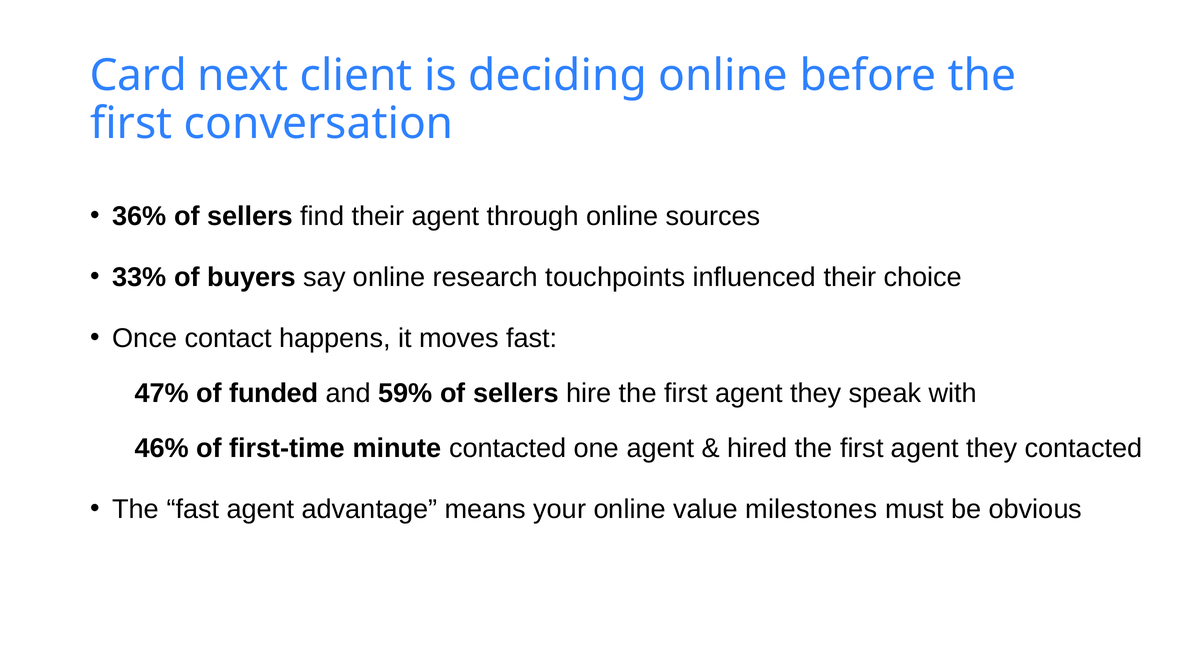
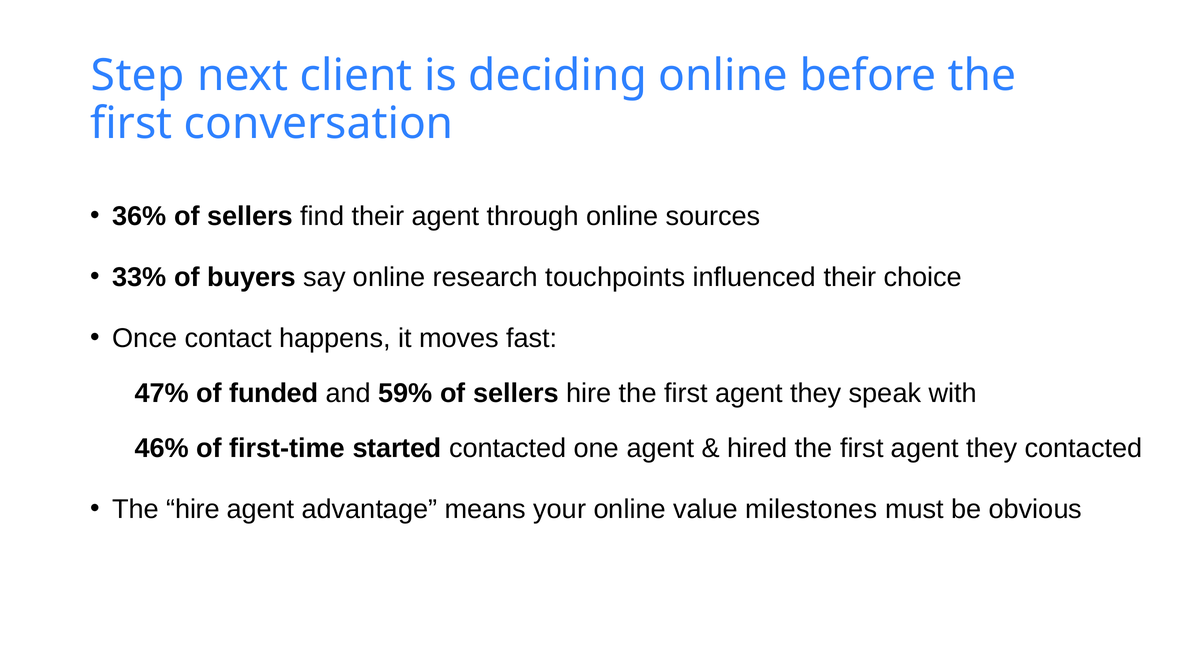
Card: Card -> Step (138, 76)
minute: minute -> started (397, 448)
The fast: fast -> hire (193, 509)
